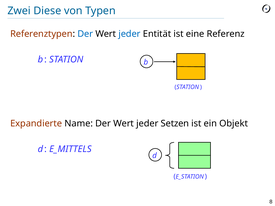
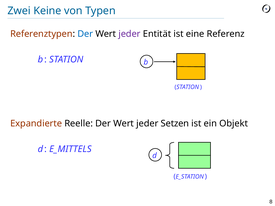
Diese: Diese -> Keine (47, 11)
jeder colour: blue -> purple (130, 34)
Name: Name -> Reelle (79, 124)
